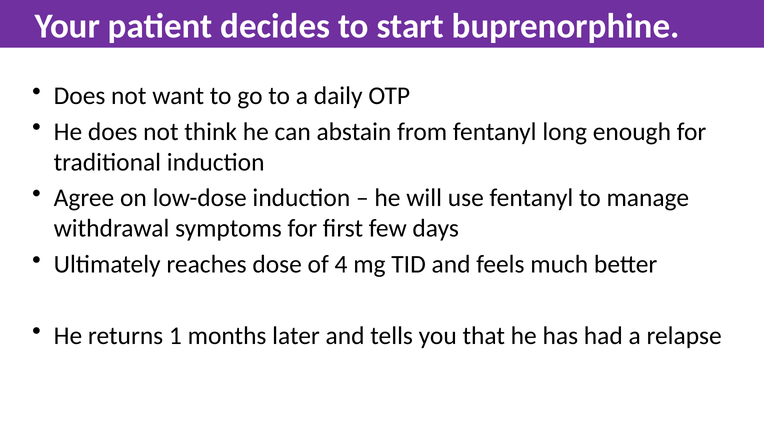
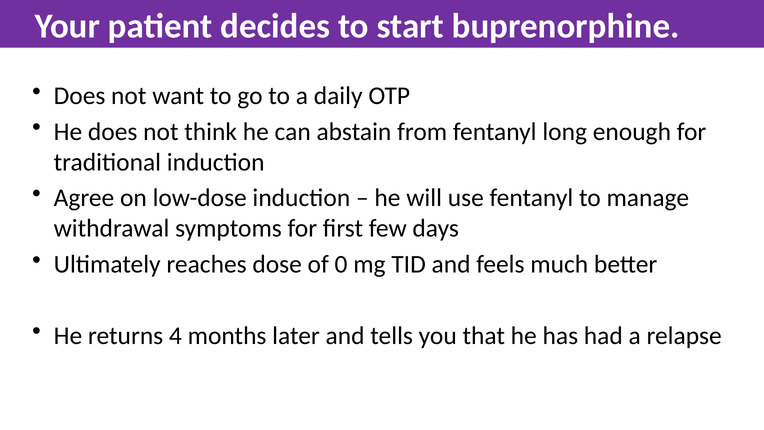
4: 4 -> 0 (341, 264)
1: 1 -> 4 (175, 335)
